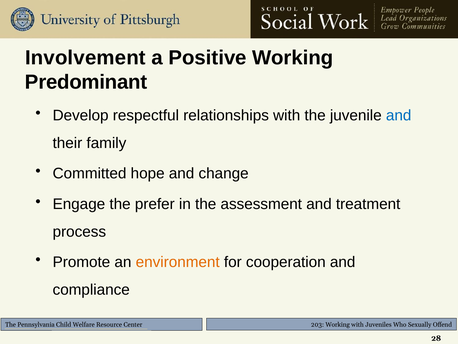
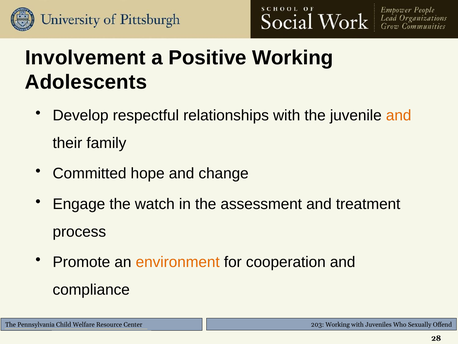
Predominant: Predominant -> Adolescents (86, 82)
and colour: blue -> orange (399, 115)
prefer: prefer -> watch (155, 204)
